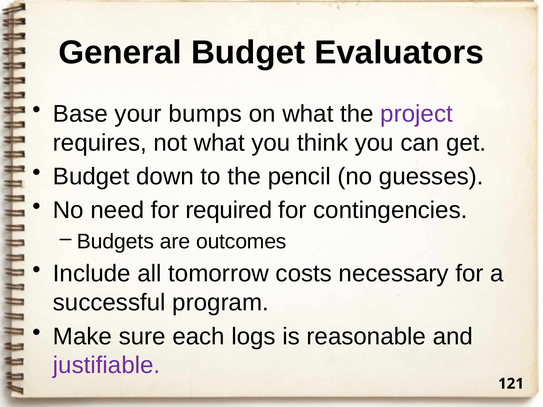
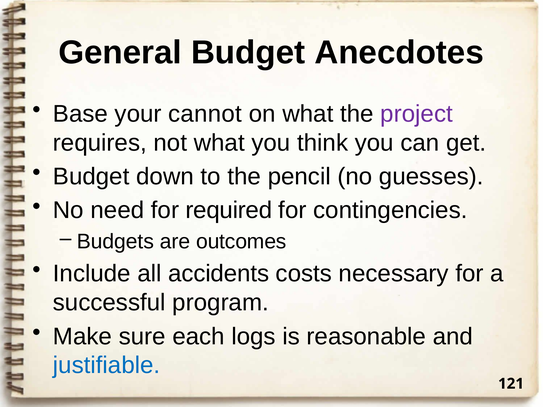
Evaluators: Evaluators -> Anecdotes (399, 53)
bumps: bumps -> cannot (205, 114)
tomorrow: tomorrow -> accidents (219, 274)
justifiable colour: purple -> blue (107, 366)
